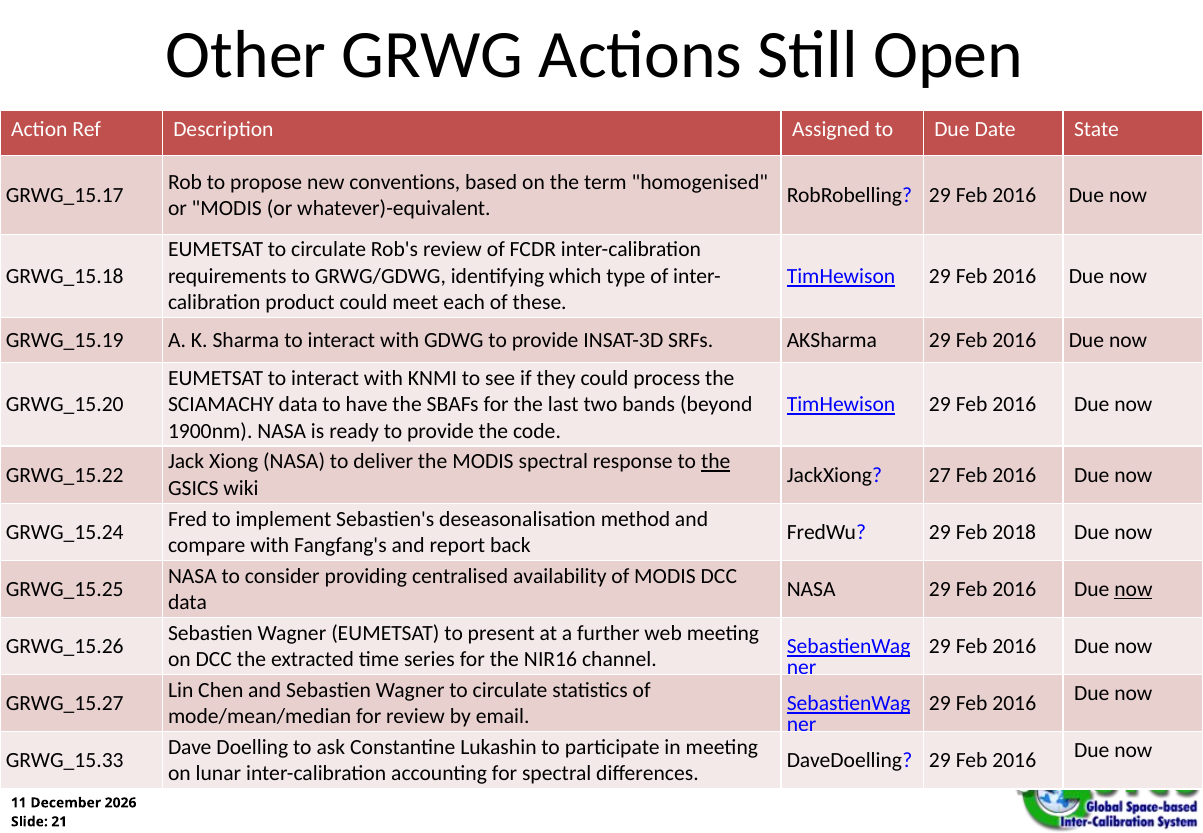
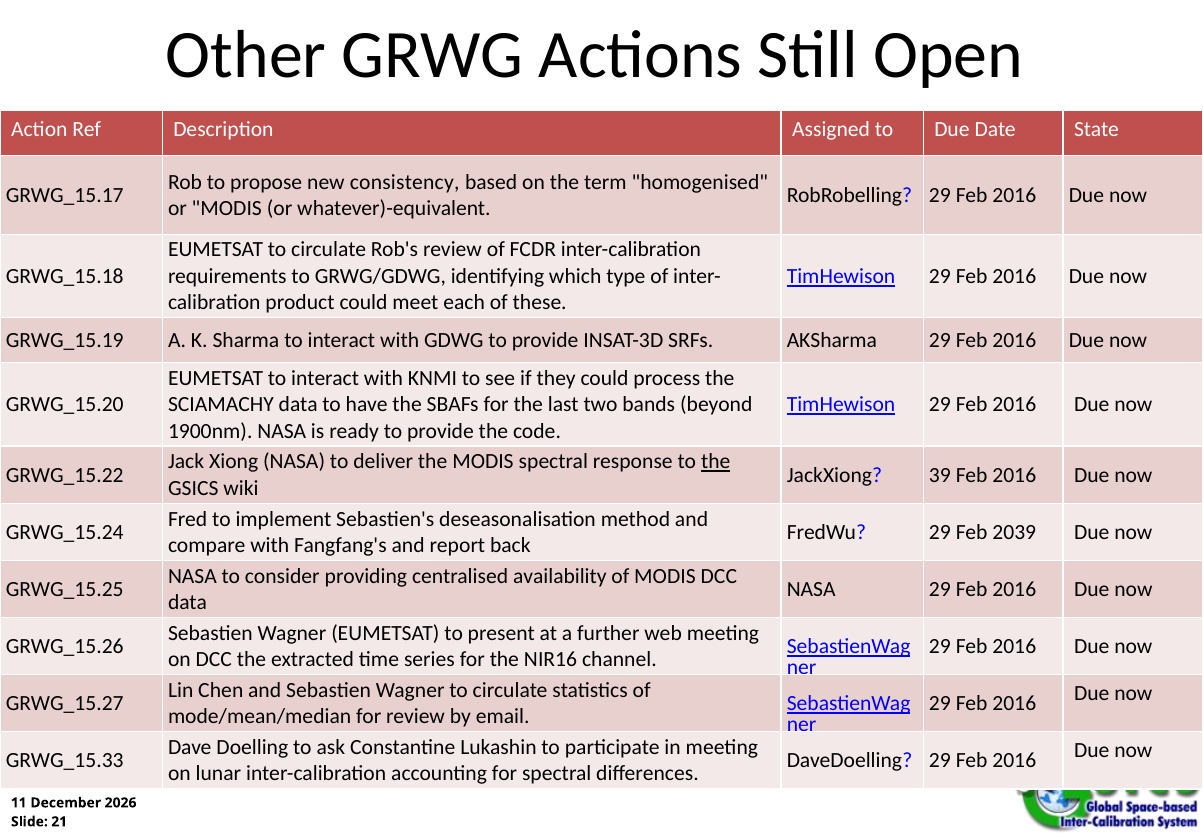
conventions: conventions -> consistency (405, 182)
27: 27 -> 39 (940, 475)
2018: 2018 -> 2039 (1014, 532)
now underline: present -> none (1133, 589)
